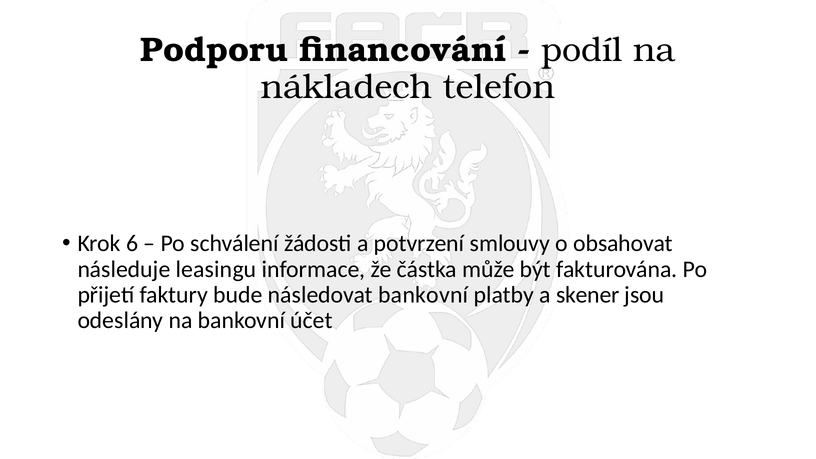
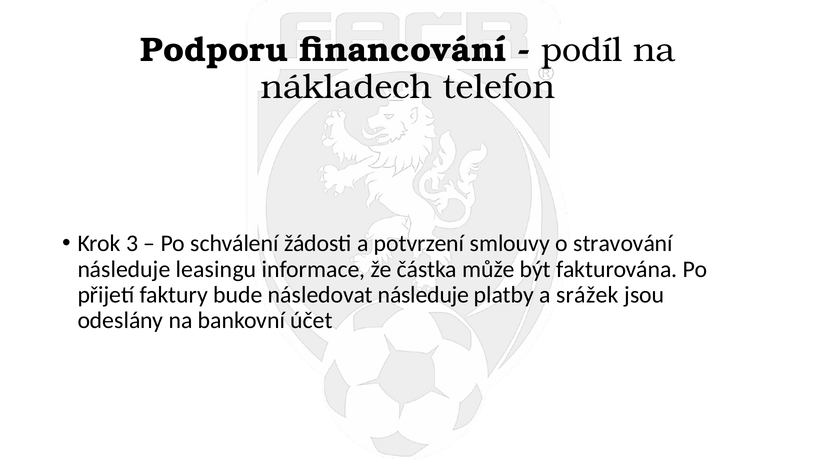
6: 6 -> 3 (132, 243)
obsahovat: obsahovat -> stravování (623, 243)
následovat bankovní: bankovní -> následuje (423, 295)
skener: skener -> srážek (588, 295)
